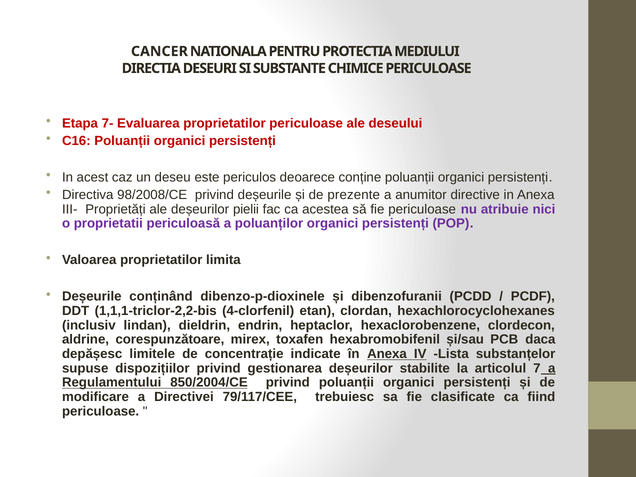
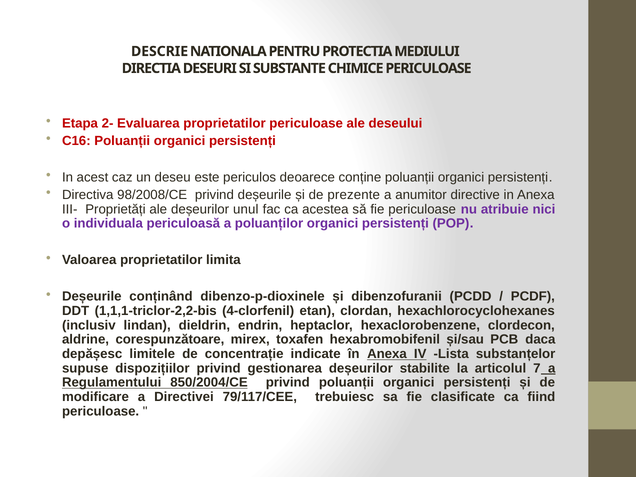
CANCER: CANCER -> DESCRIE (160, 51)
7-: 7- -> 2- (108, 123)
pielii: pielii -> unul (246, 209)
proprietatii: proprietatii -> individuala (108, 223)
